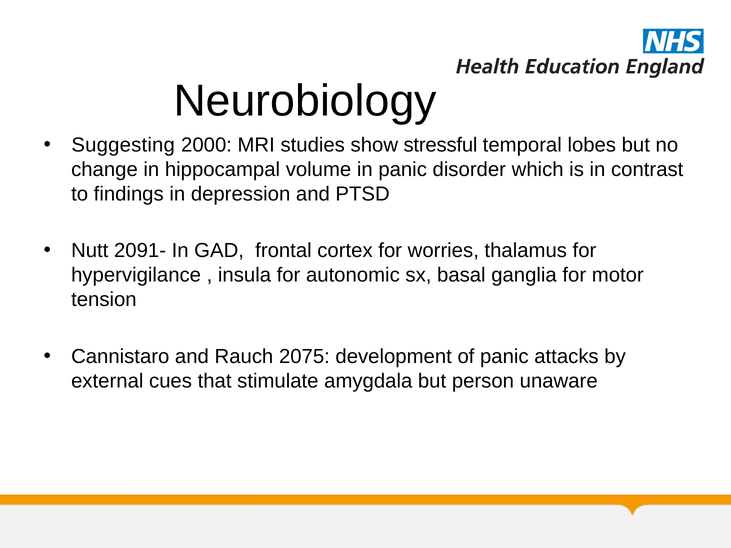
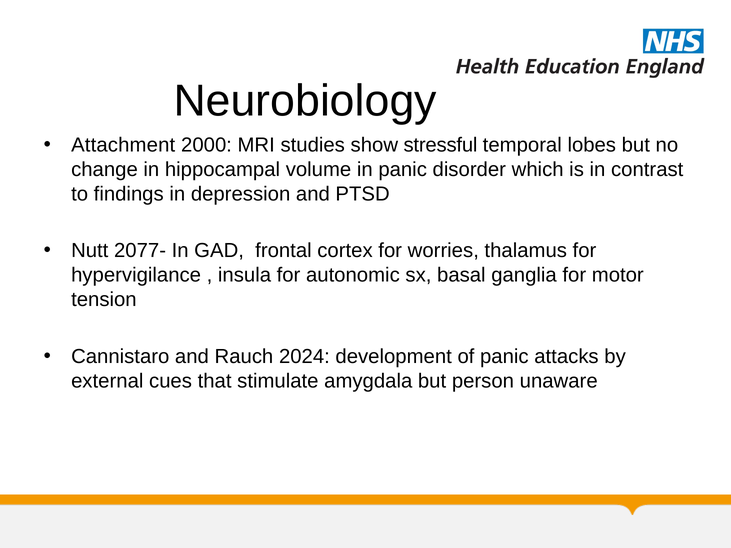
Suggesting: Suggesting -> Attachment (123, 145)
2091-: 2091- -> 2077- (140, 251)
2075: 2075 -> 2024 (304, 357)
